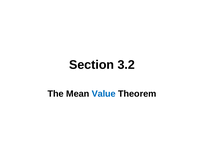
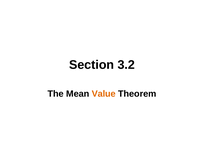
Value colour: blue -> orange (104, 94)
